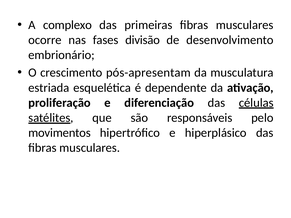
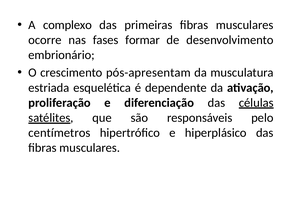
divisão: divisão -> formar (143, 40)
movimentos: movimentos -> centímetros (59, 133)
